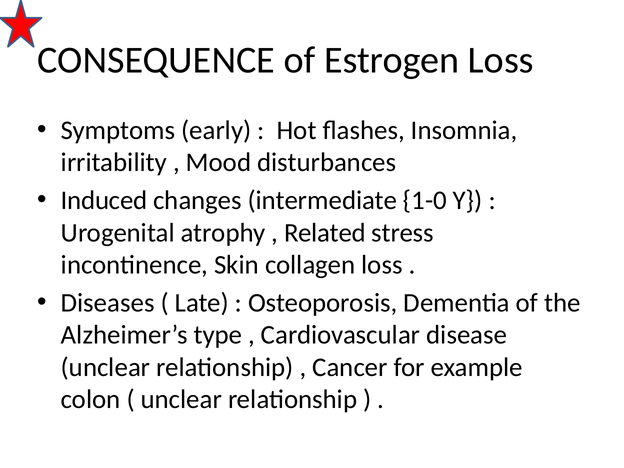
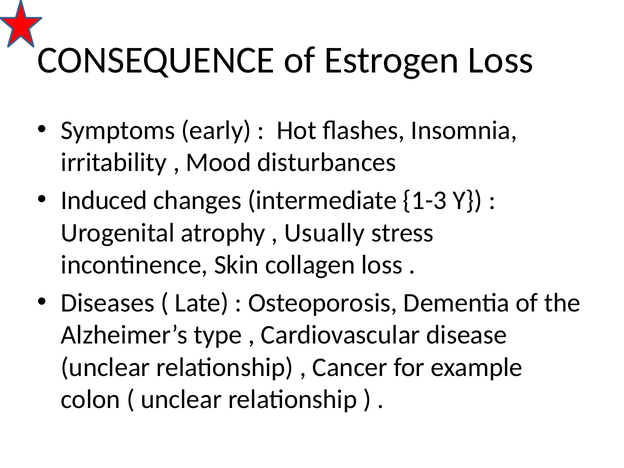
1-0: 1-0 -> 1-3 (425, 200)
Related: Related -> Usually (325, 233)
